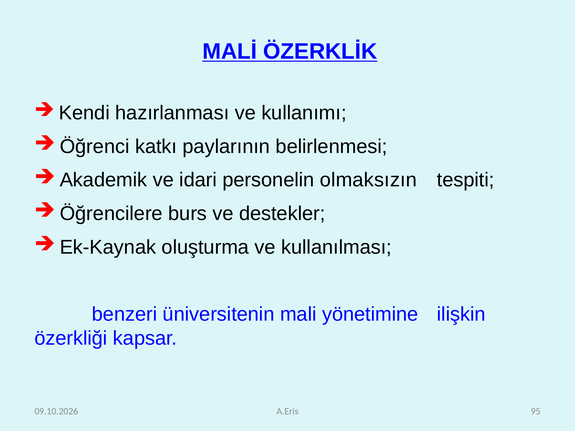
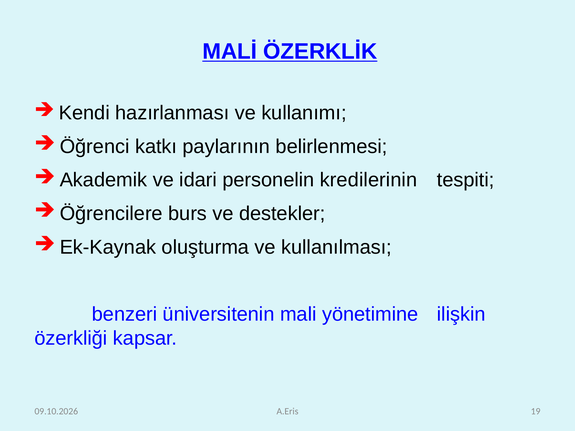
olmaksızın: olmaksızın -> kredilerinin (369, 180)
95: 95 -> 19 (536, 412)
